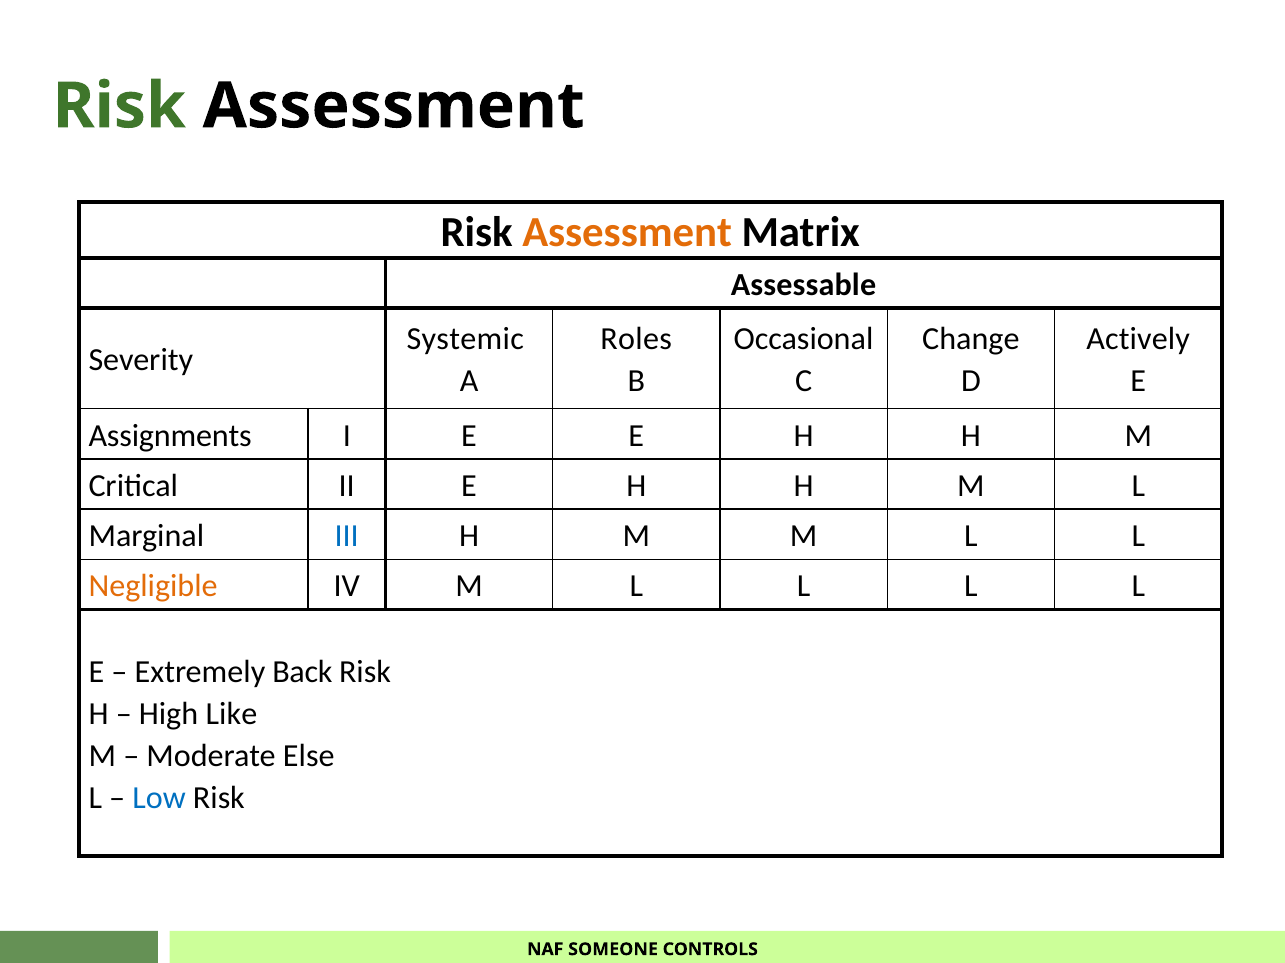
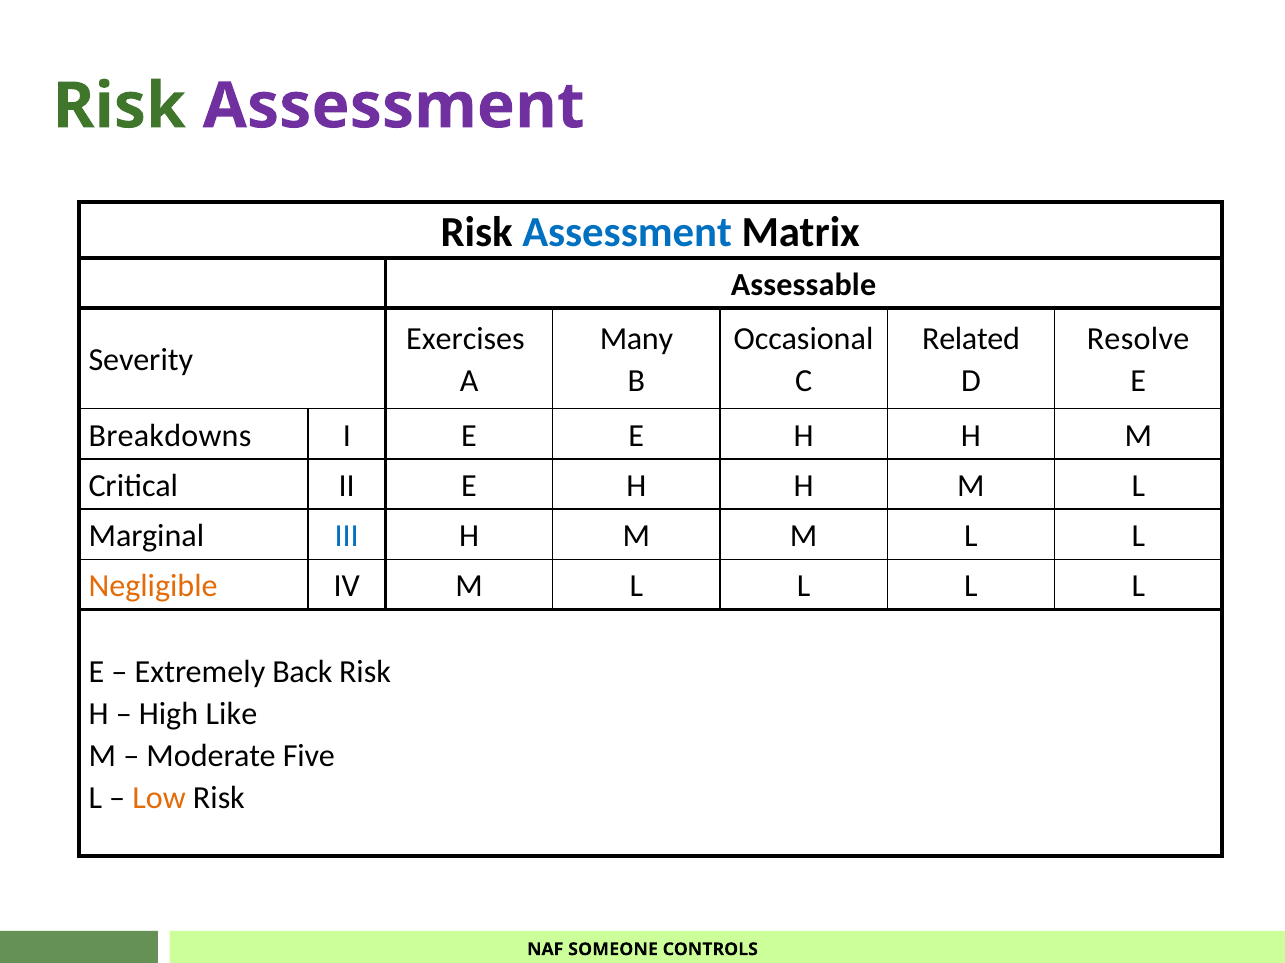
Assessment colour: black -> purple (394, 106)
Assessment colour: orange -> blue (627, 232)
Systemic: Systemic -> Exercises (465, 339)
Roles: Roles -> Many (636, 339)
Change: Change -> Related (971, 339)
Actively: Actively -> Resolve (1138, 339)
Assignments: Assignments -> Breakdowns (170, 436)
Else: Else -> Five (309, 756)
Low colour: blue -> orange (159, 798)
